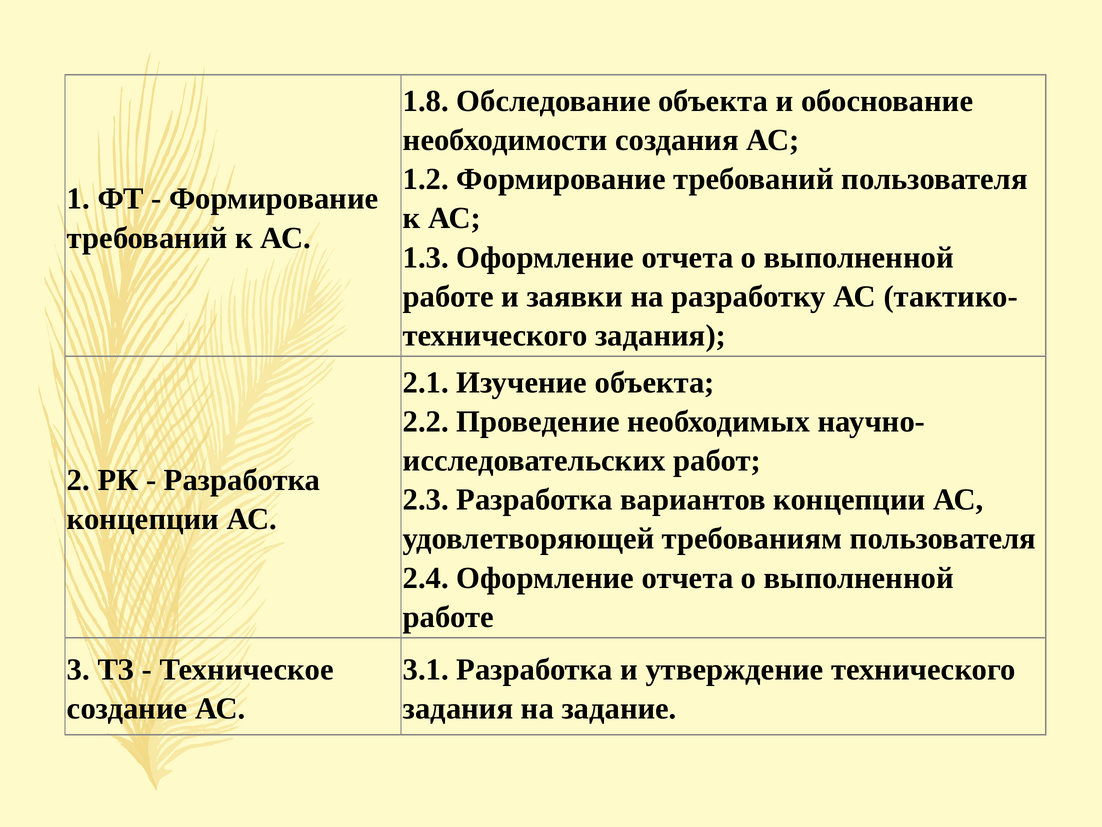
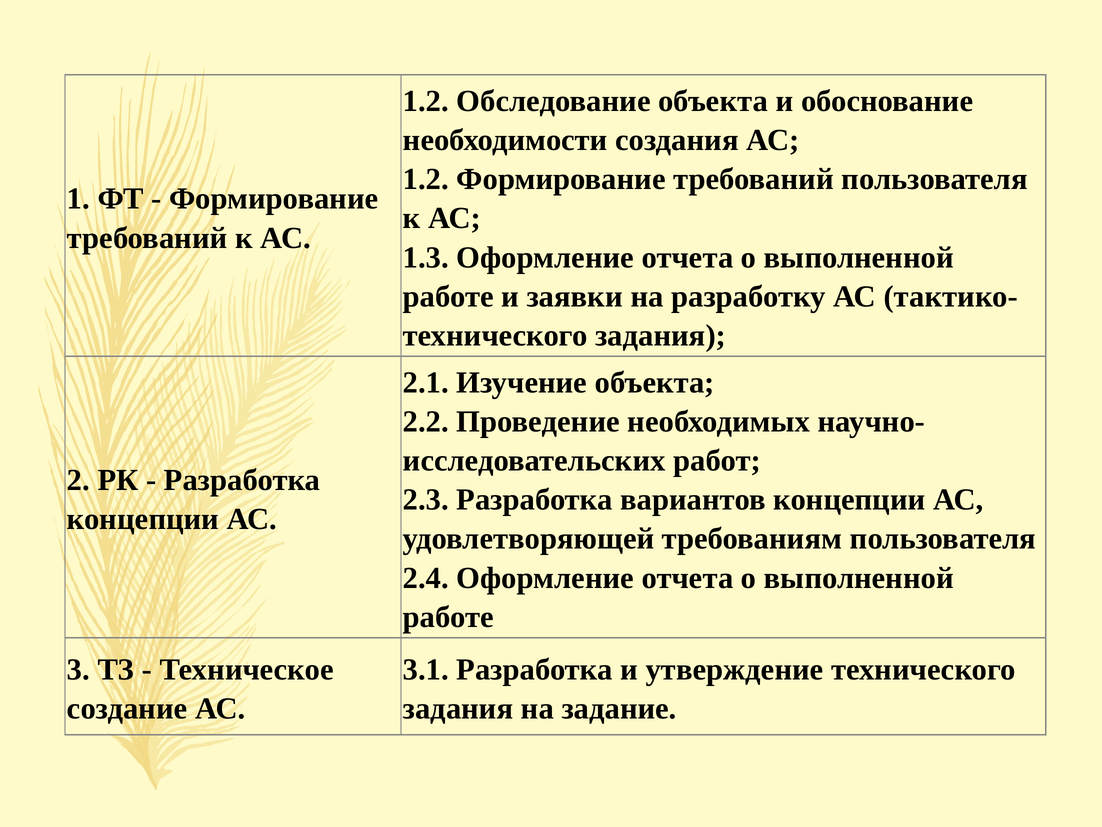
1.8: 1.8 -> 1.2 (426, 101)
